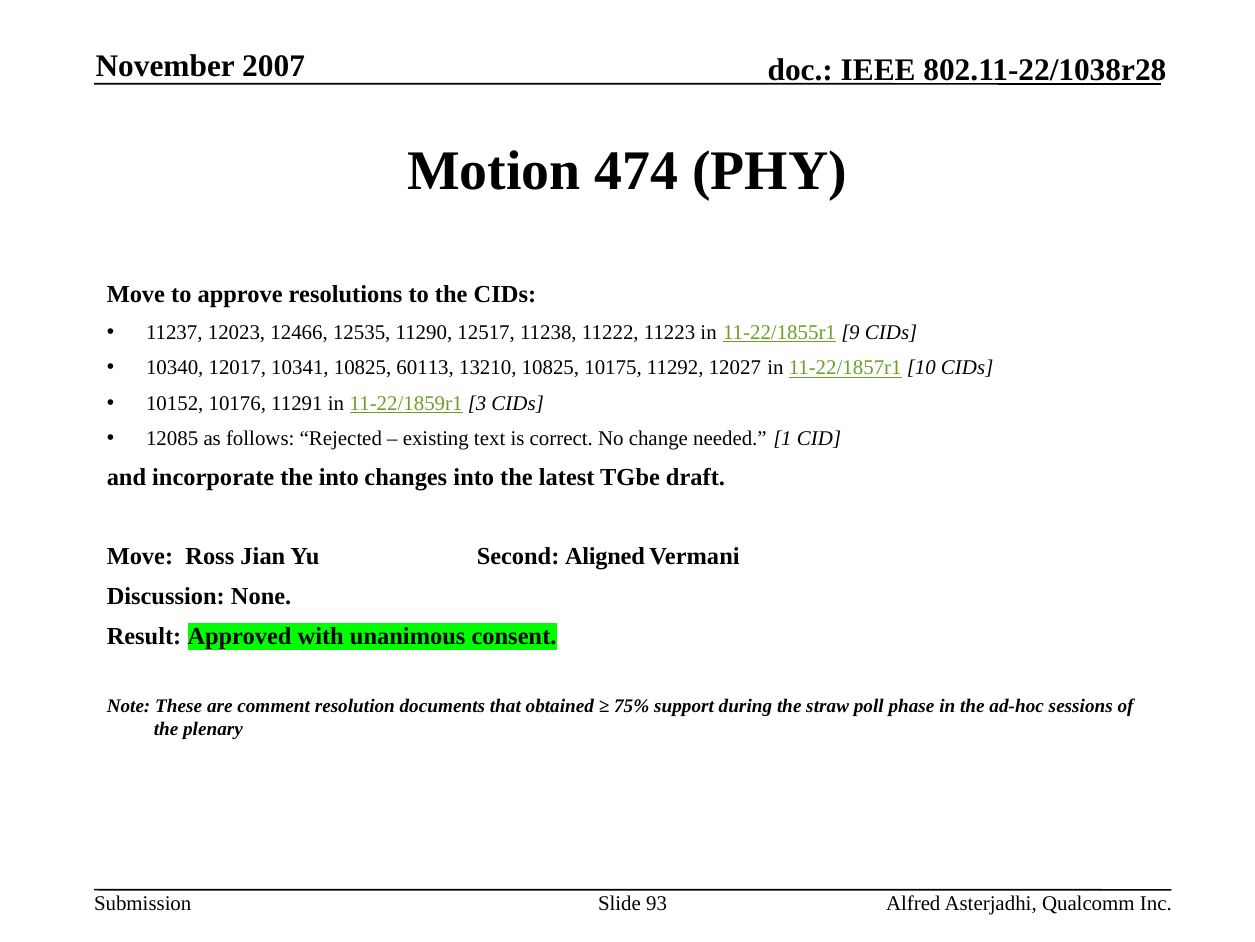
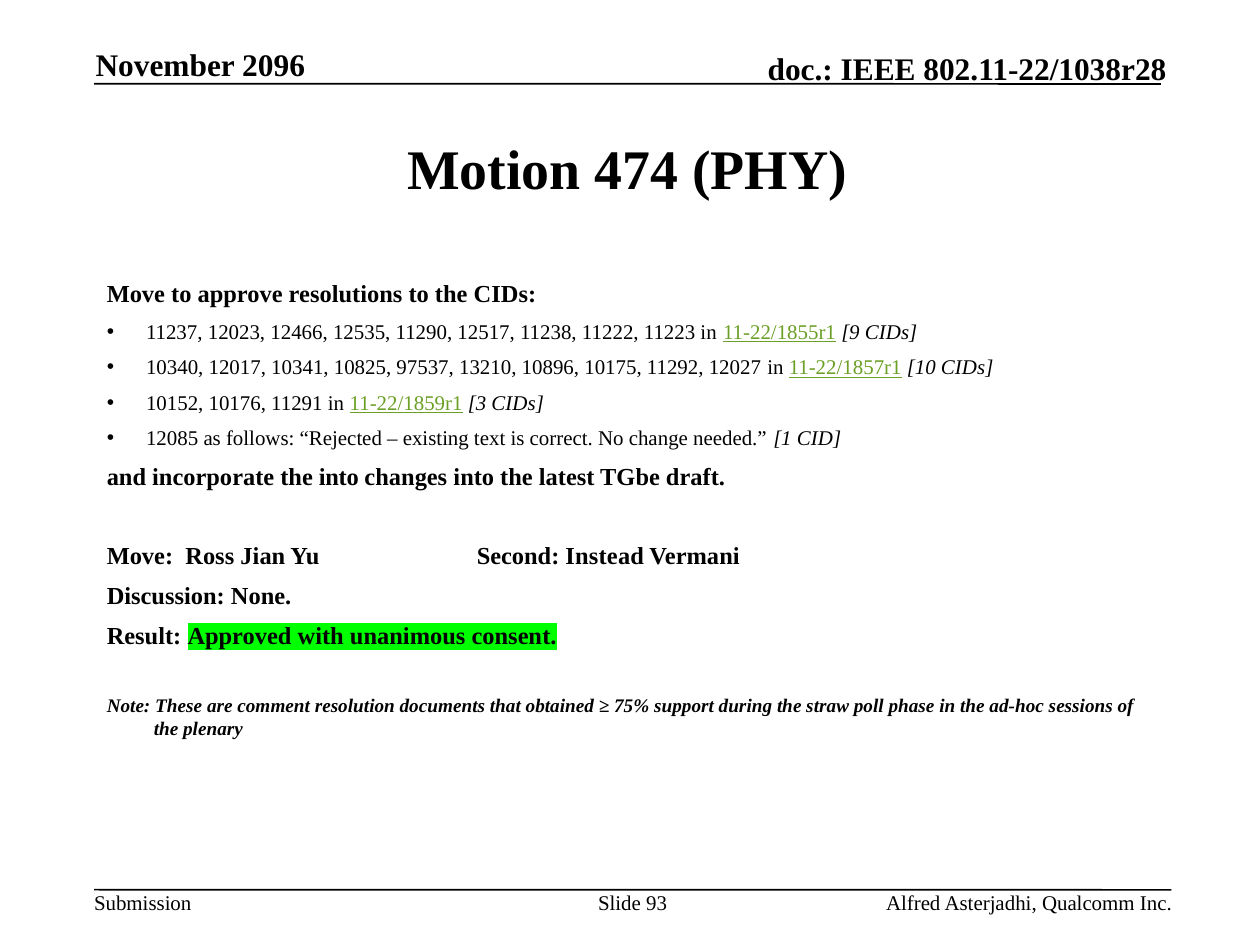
2007: 2007 -> 2096 (274, 67)
60113: 60113 -> 97537 (425, 368)
13210 10825: 10825 -> 10896 (550, 368)
Aligned: Aligned -> Instead (605, 556)
